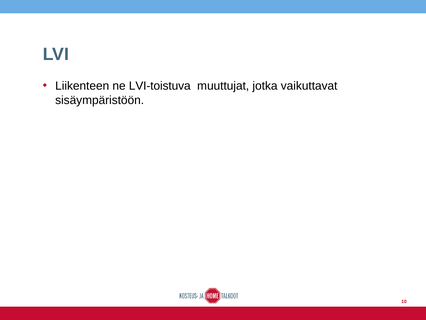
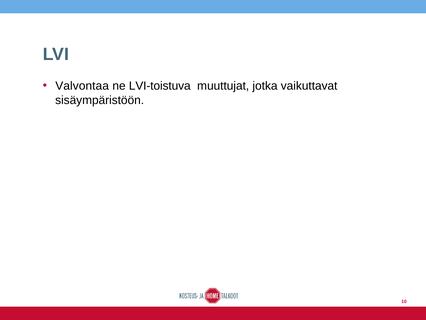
Liikenteen: Liikenteen -> Valvontaa (82, 86)
